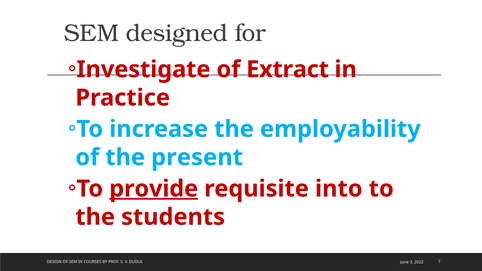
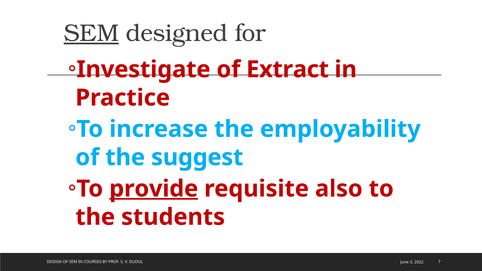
SEM underline: none -> present (91, 33)
present: present -> suggest (197, 157)
into: into -> also (339, 189)
